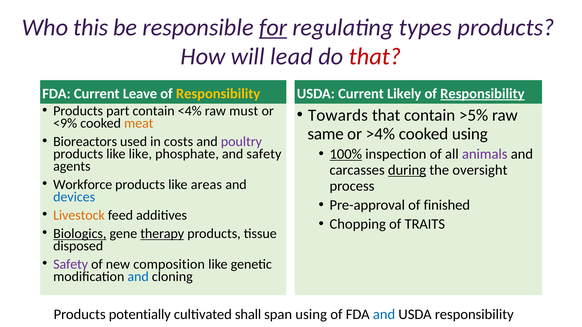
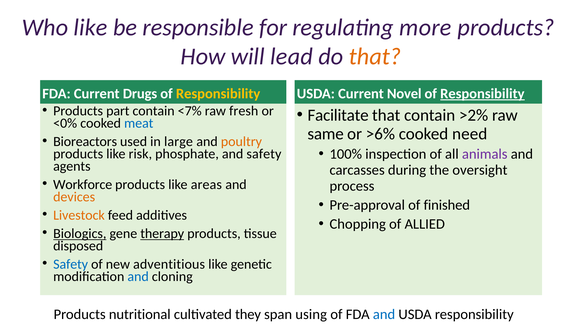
Who this: this -> like (91, 28)
for underline: present -> none (273, 28)
types: types -> more (425, 28)
that colour: red -> orange (375, 57)
Leave: Leave -> Drugs (140, 94)
Likely: Likely -> Novel (404, 94)
<4%: <4% -> <7% (190, 111)
must: must -> fresh (244, 111)
Towards: Towards -> Facilitate (338, 115)
>5%: >5% -> >2% (474, 115)
<9%: <9% -> <0% (65, 123)
meat colour: orange -> blue (139, 123)
>4%: >4% -> >6% (380, 134)
cooked using: using -> need (470, 134)
costs: costs -> large (179, 142)
poultry colour: purple -> orange (241, 142)
100% underline: present -> none (346, 154)
like like: like -> risk (140, 154)
during underline: present -> none (407, 170)
devices colour: blue -> orange (74, 197)
TRAITS: TRAITS -> ALLIED (425, 224)
Safety colour: purple -> blue (71, 265)
composition: composition -> adventitious (169, 265)
potentially: potentially -> nutritional (140, 315)
shall: shall -> they (248, 315)
